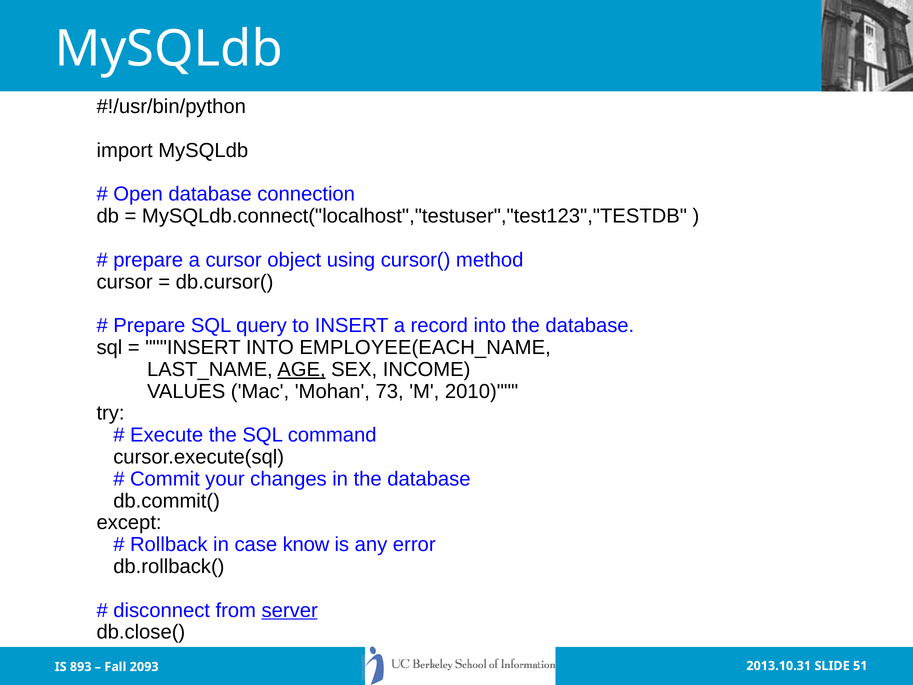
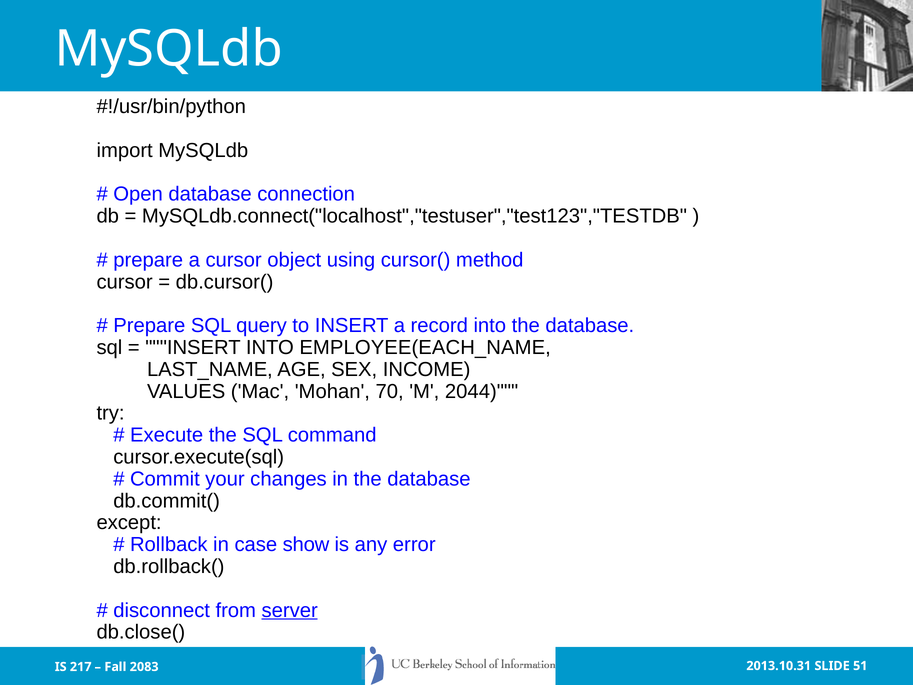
AGE underline: present -> none (301, 369)
73: 73 -> 70 (390, 391)
2010: 2010 -> 2044 (482, 391)
know: know -> show (306, 544)
893: 893 -> 217 (81, 667)
2093: 2093 -> 2083 (144, 667)
